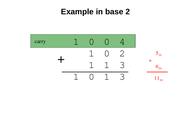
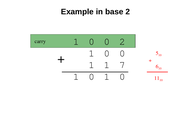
0 4: 4 -> 2 (122, 42)
2: 2 -> 0 (122, 53)
1 1 3: 3 -> 7 (122, 65)
0 1 3: 3 -> 0 (122, 77)
